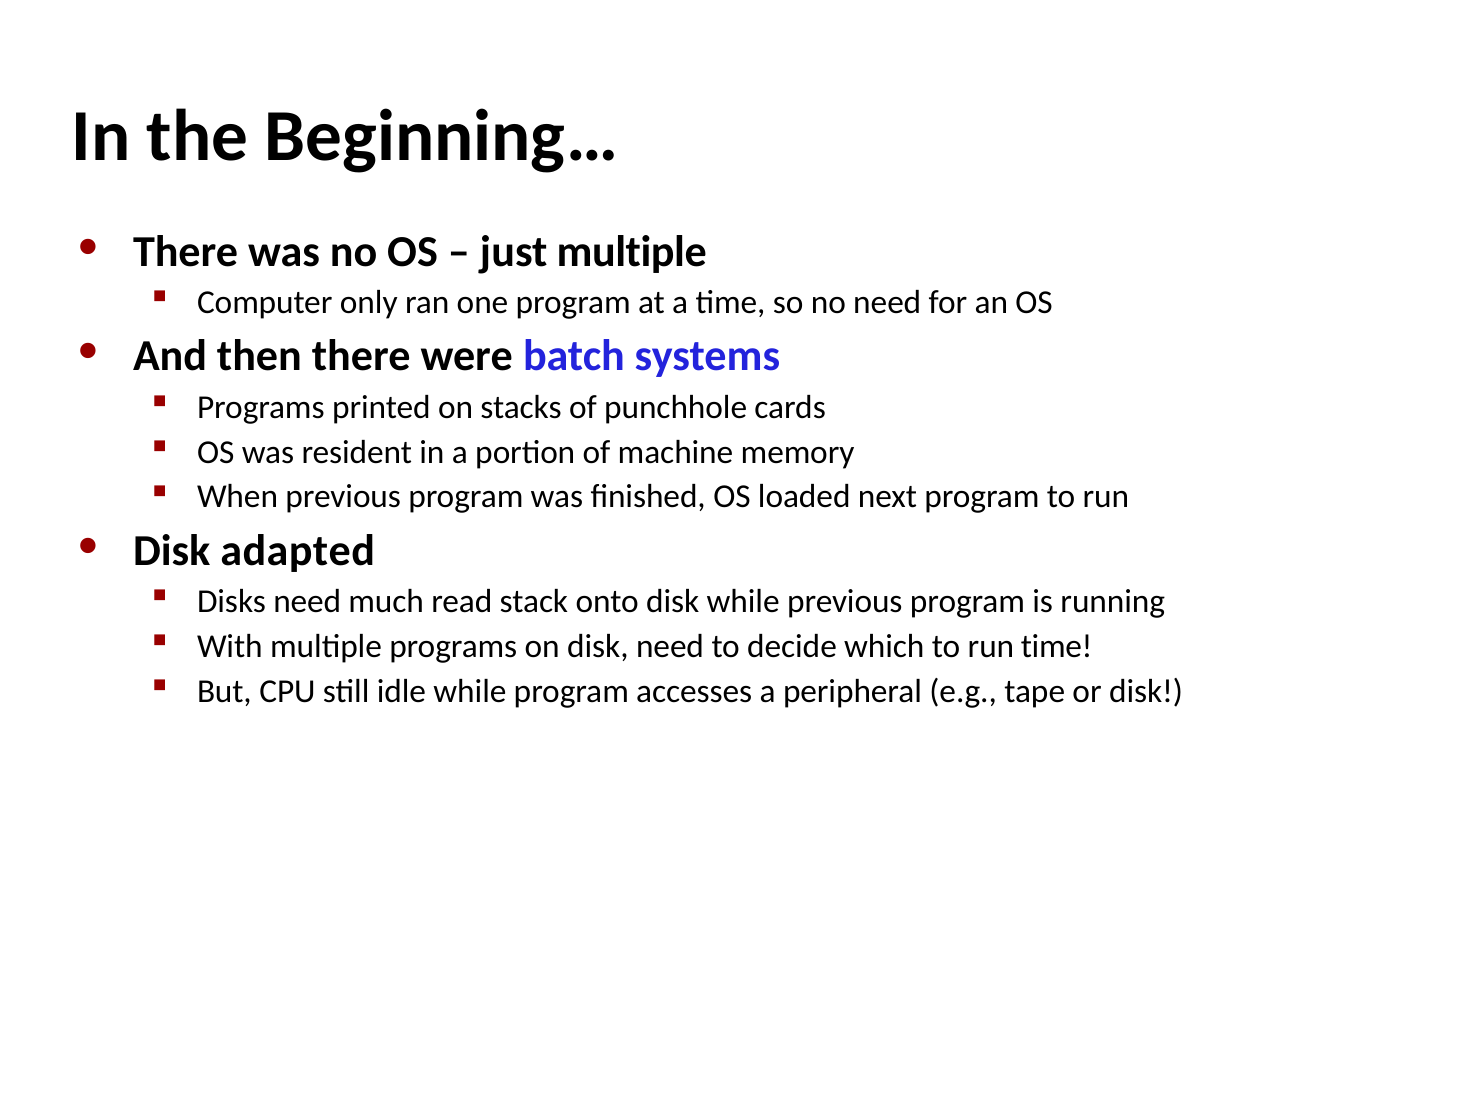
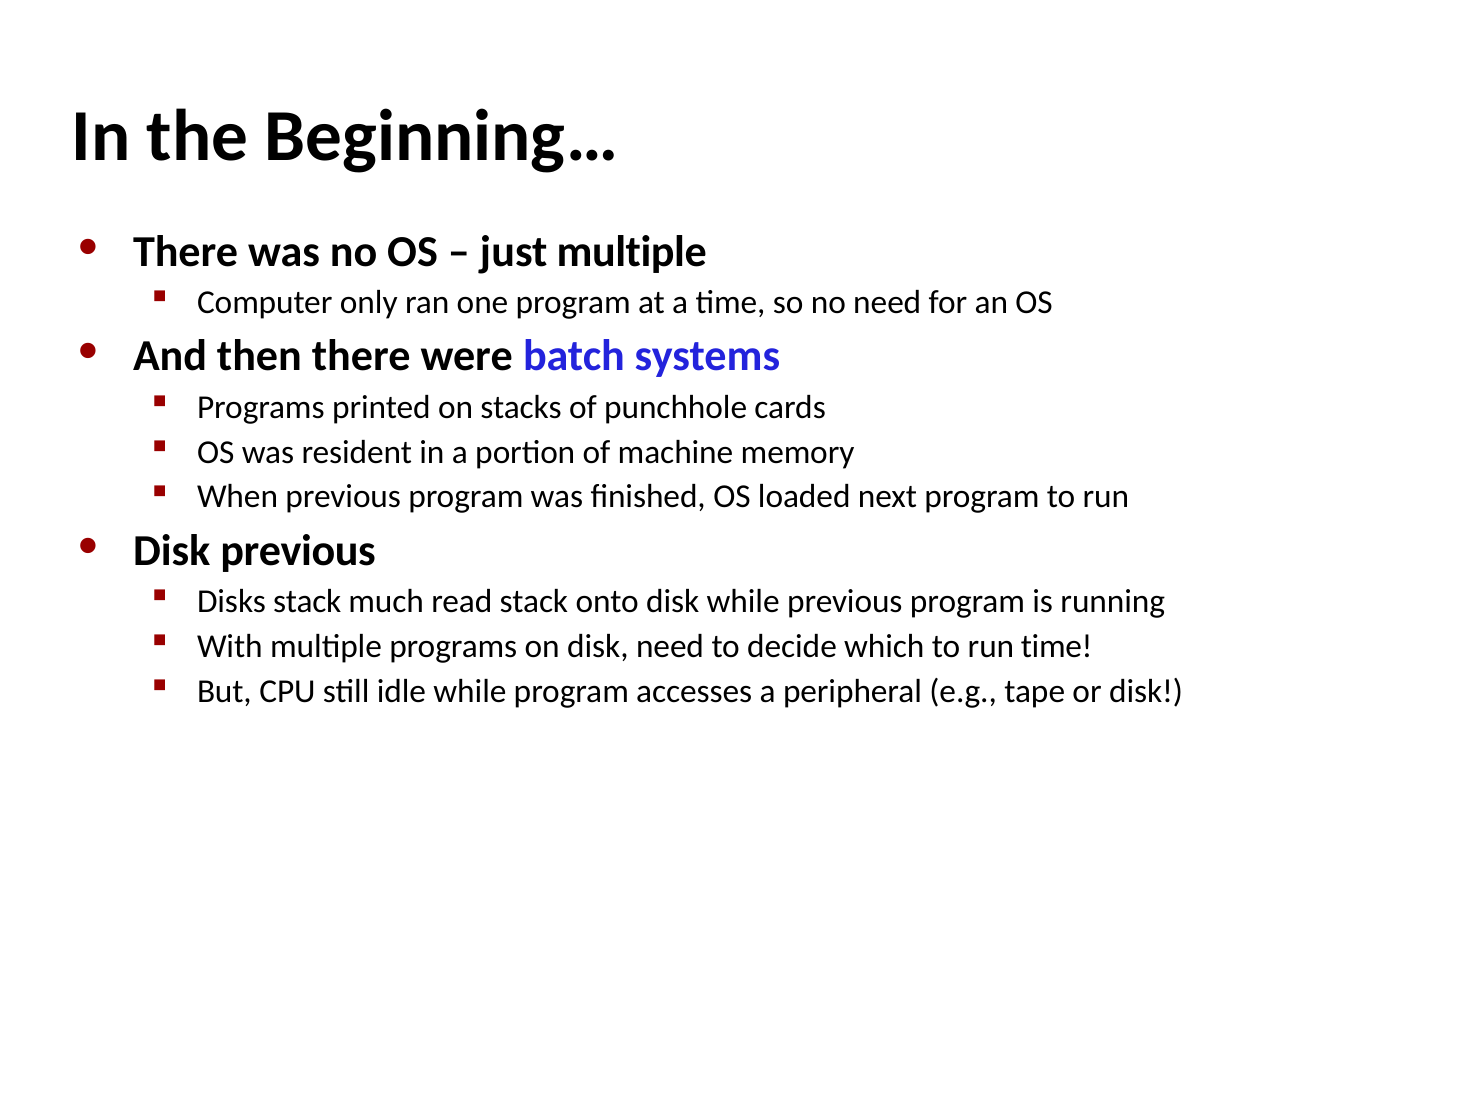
Disk adapted: adapted -> previous (298, 551)
Disks need: need -> stack (307, 602)
